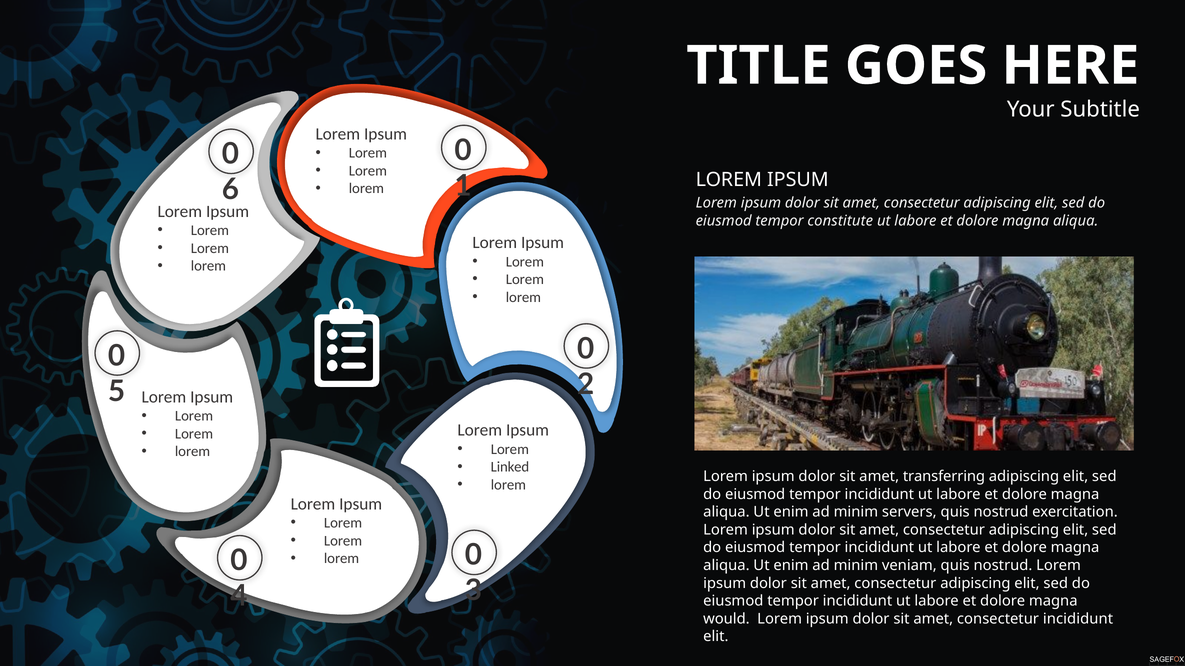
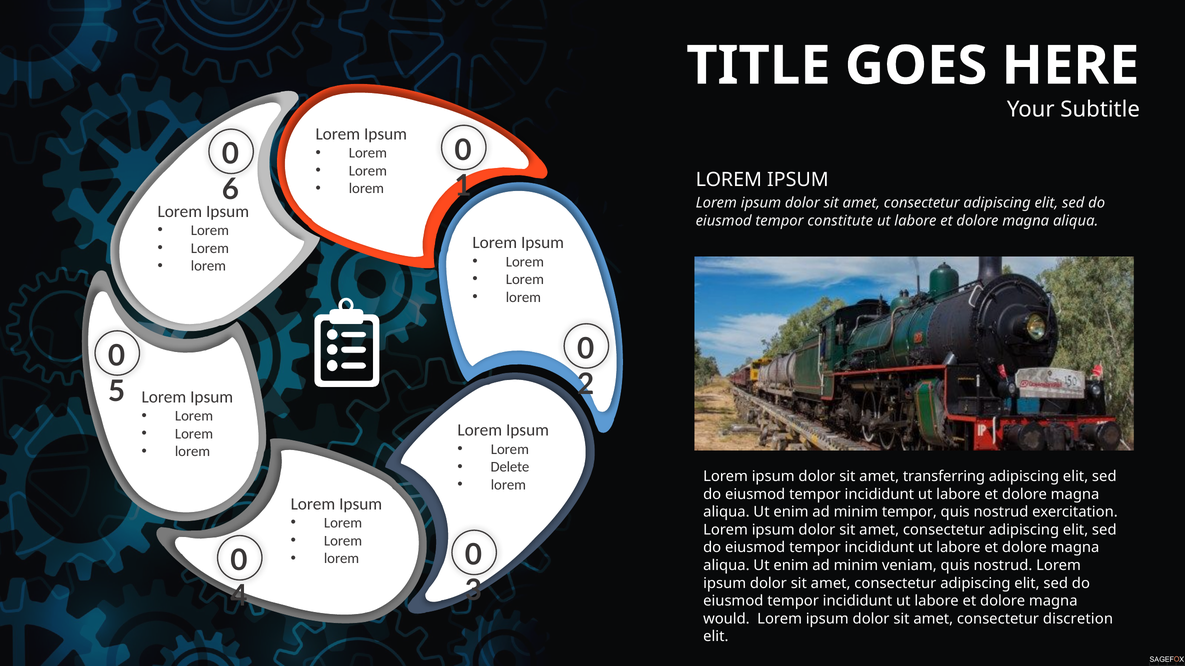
Linked: Linked -> Delete (510, 467)
minim servers: servers -> tempor (909, 513)
consectetur incididunt: incididunt -> discretion (1078, 619)
